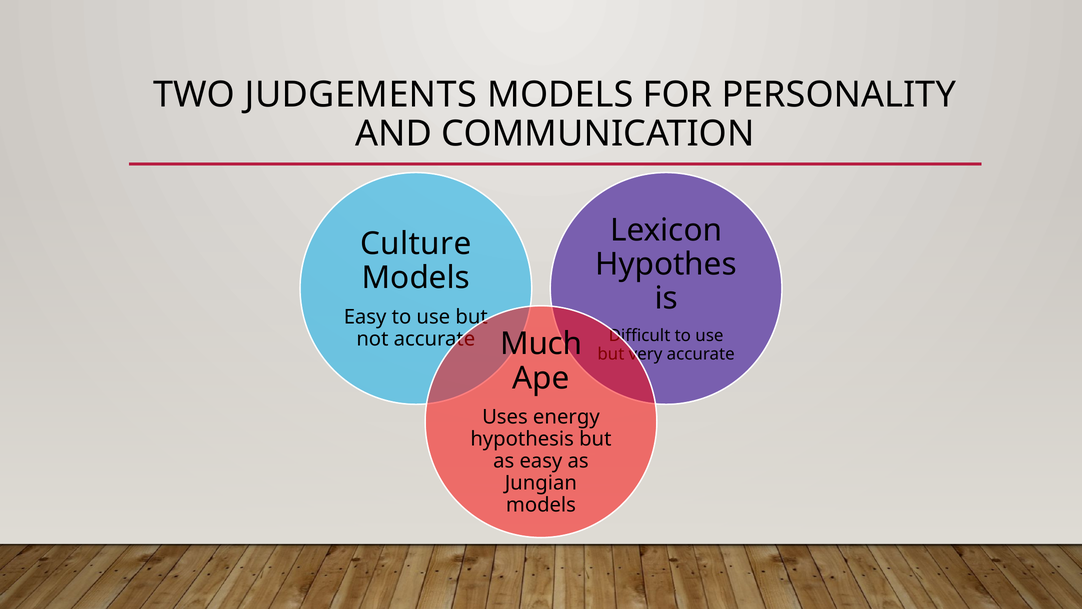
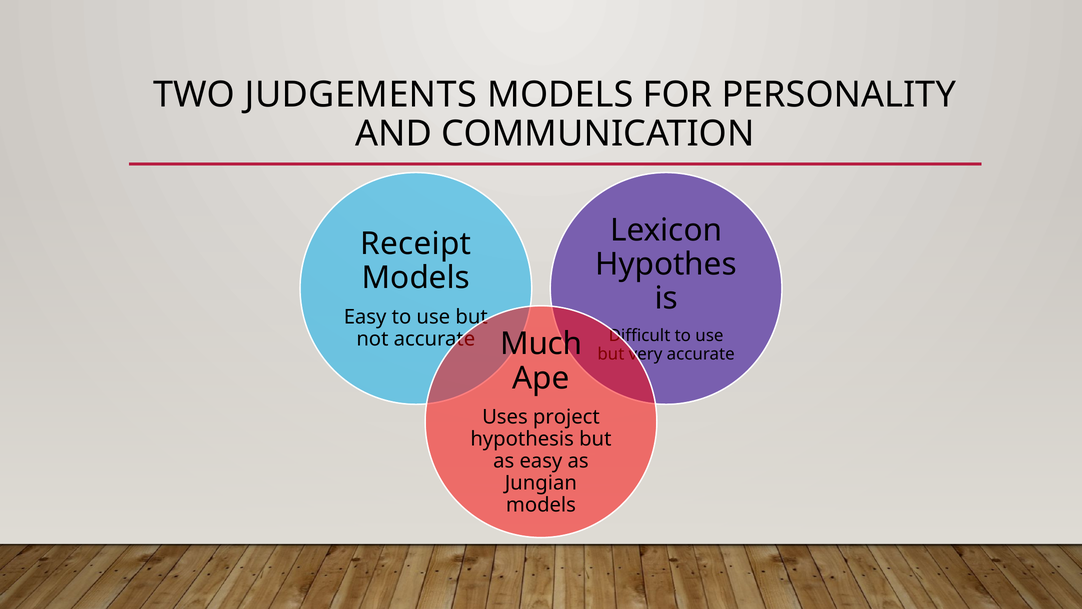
Culture: Culture -> Receipt (416, 244)
energy: energy -> project (566, 417)
